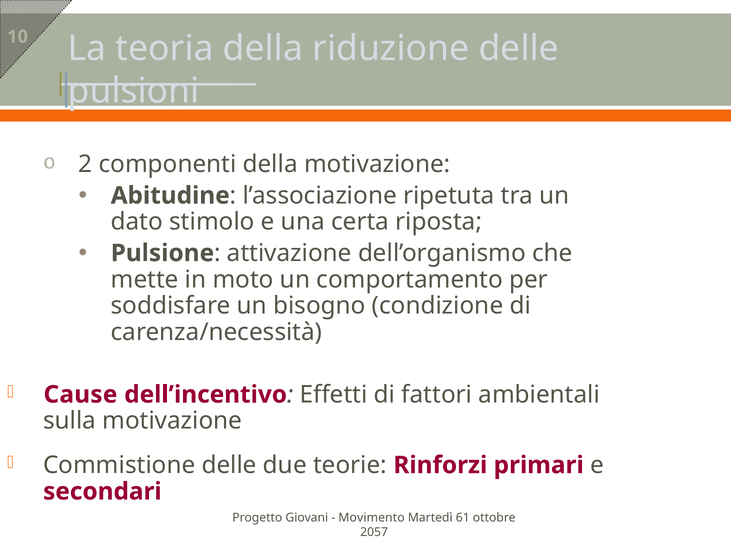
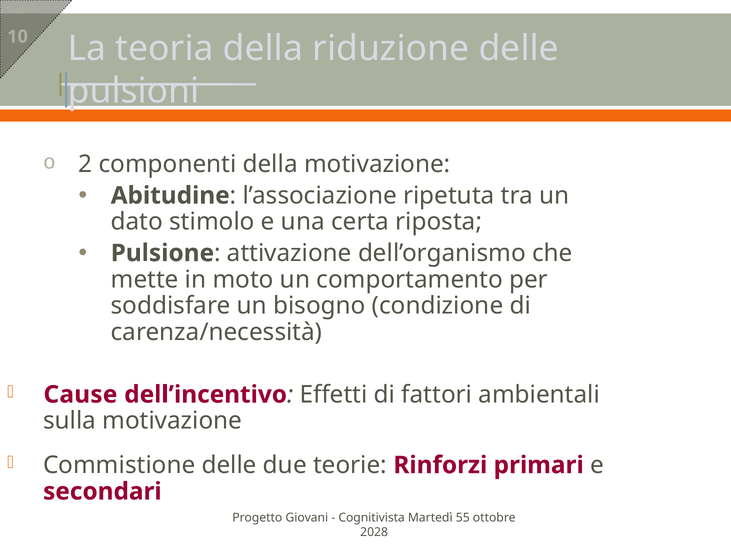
Movimento: Movimento -> Cognitivista (372, 517)
61: 61 -> 55 (463, 517)
2057: 2057 -> 2028 (374, 532)
